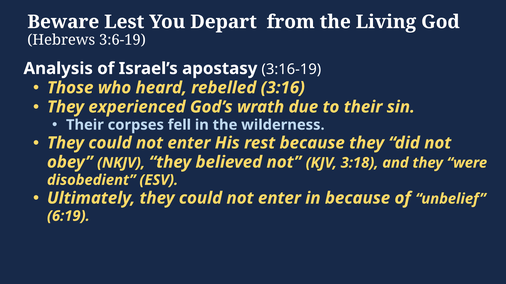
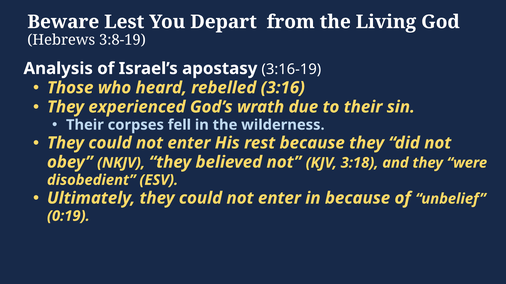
3:6-19: 3:6-19 -> 3:8-19 (122, 40)
6:19: 6:19 -> 0:19 (68, 216)
